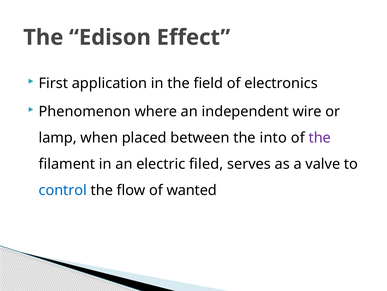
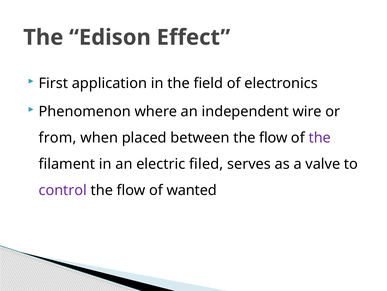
lamp: lamp -> from (58, 137)
between the into: into -> flow (273, 137)
control colour: blue -> purple (63, 190)
